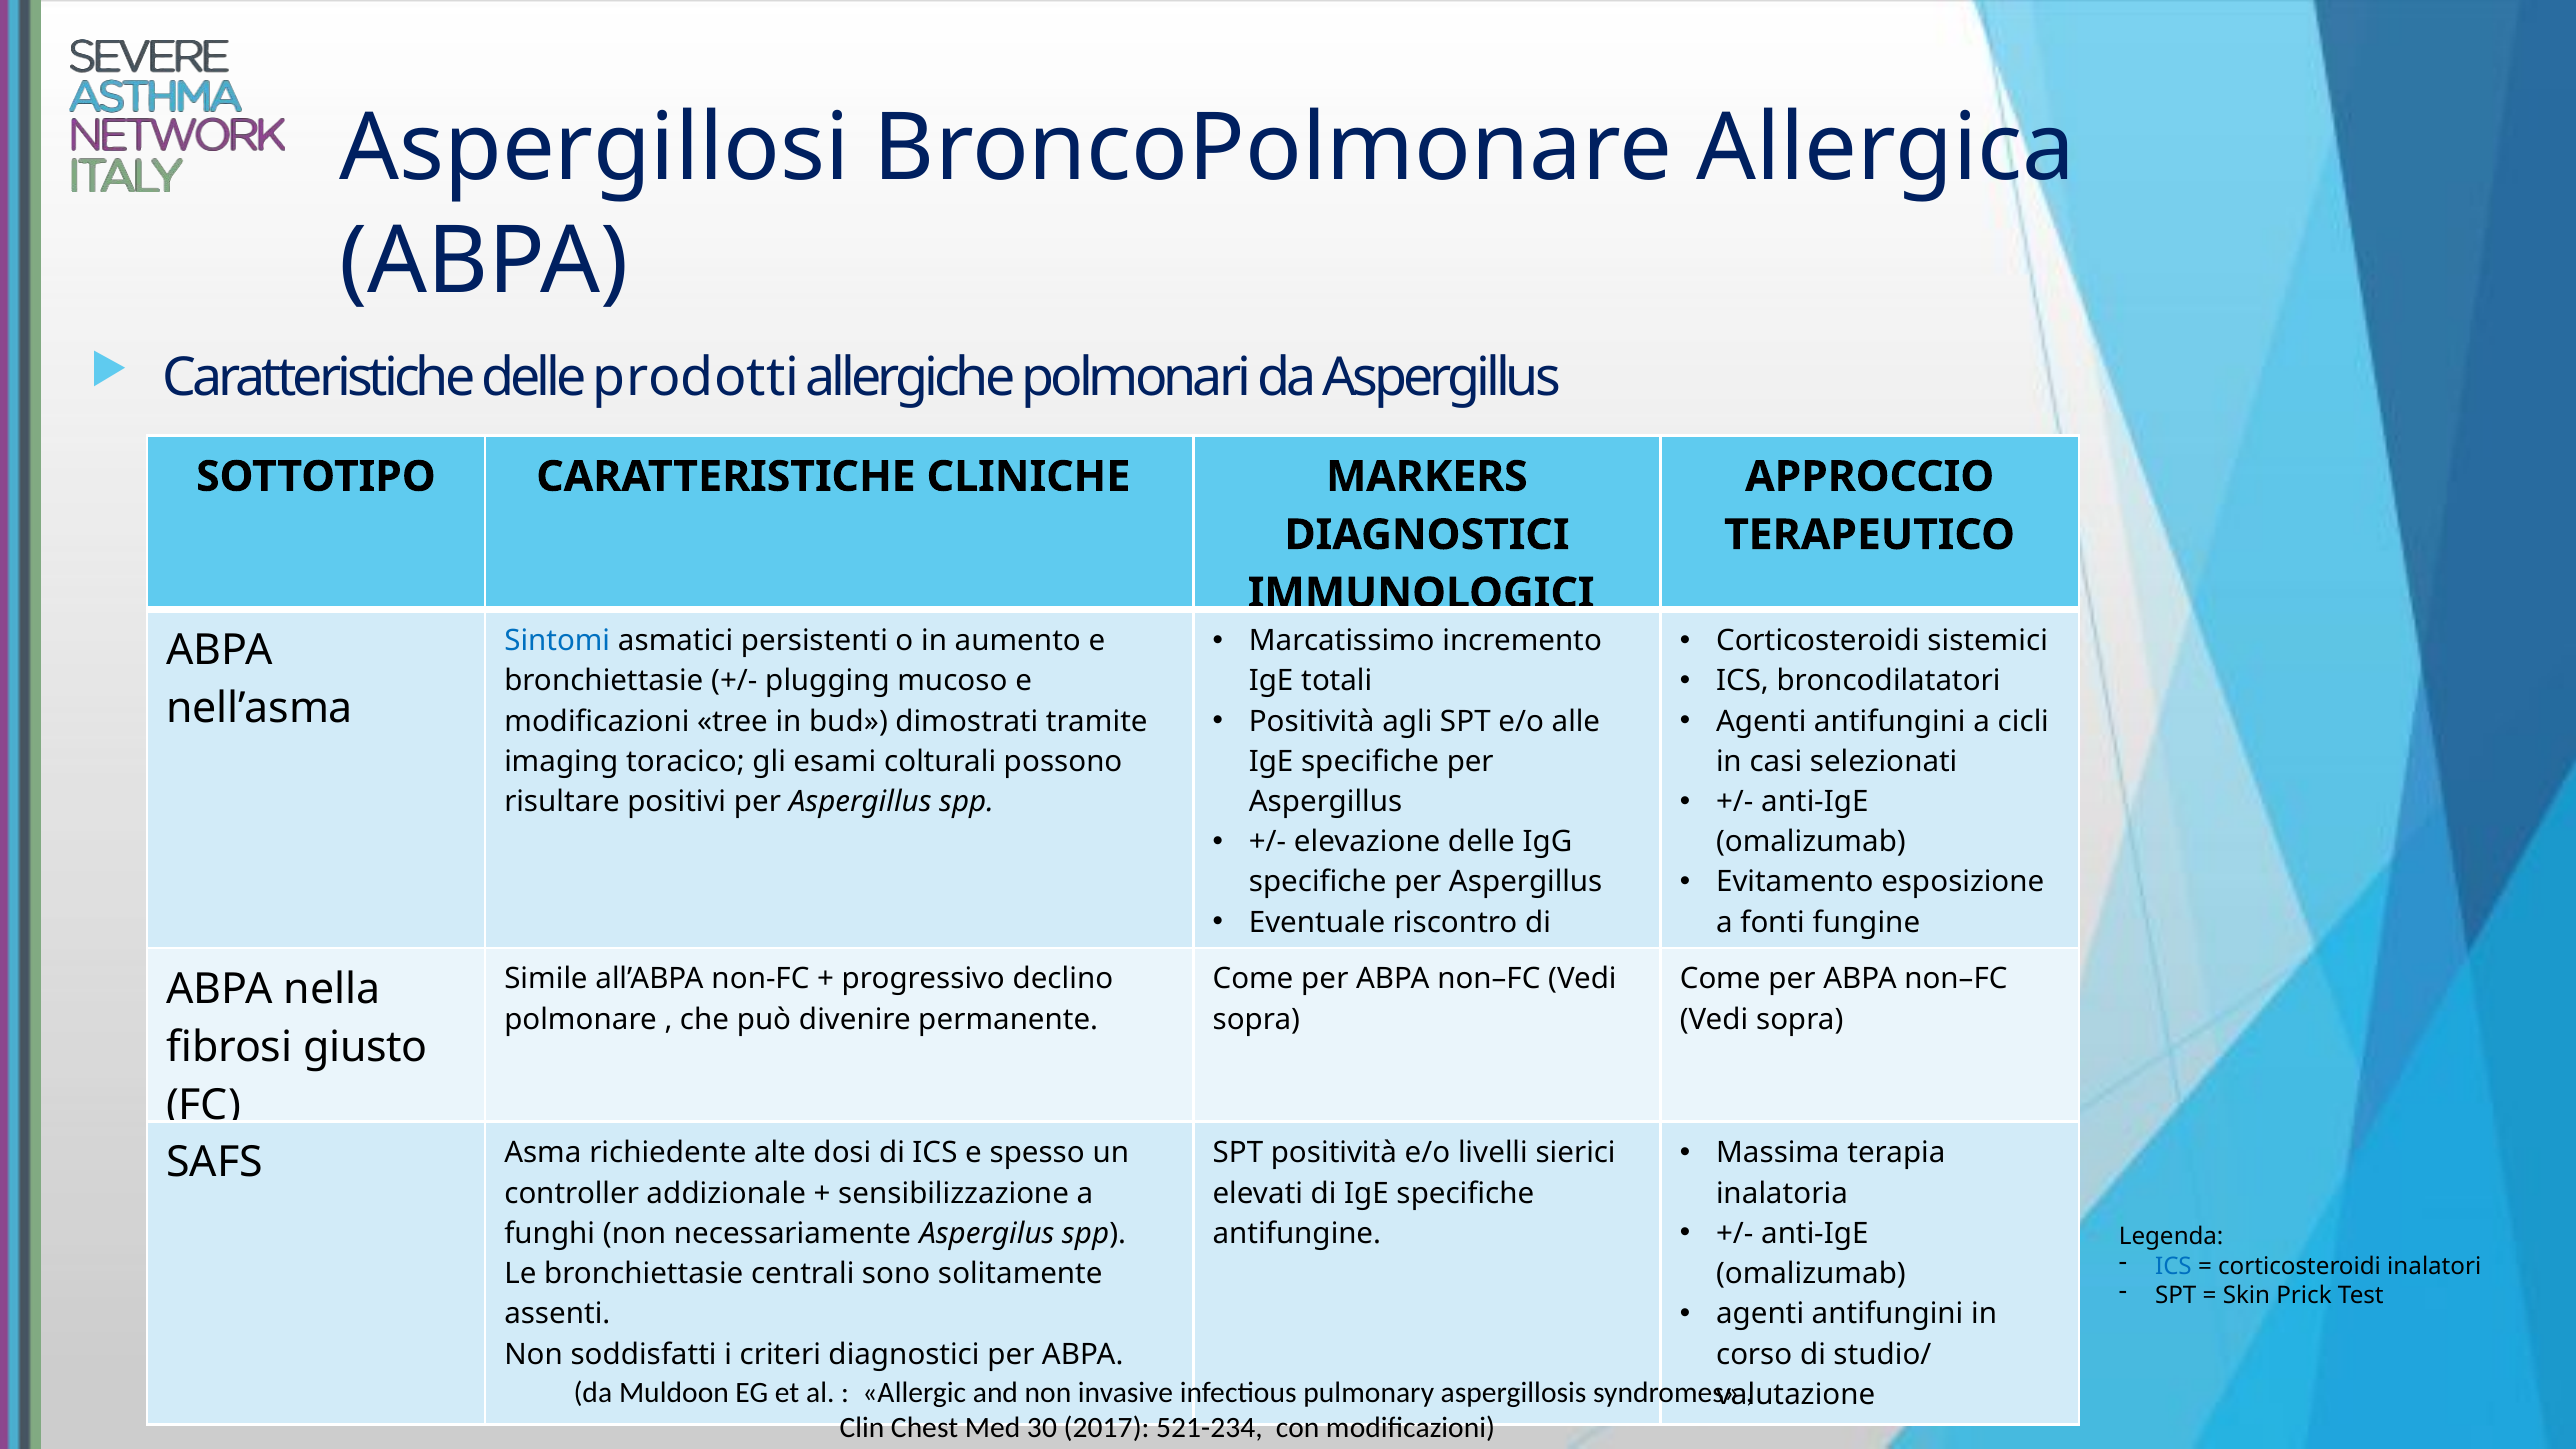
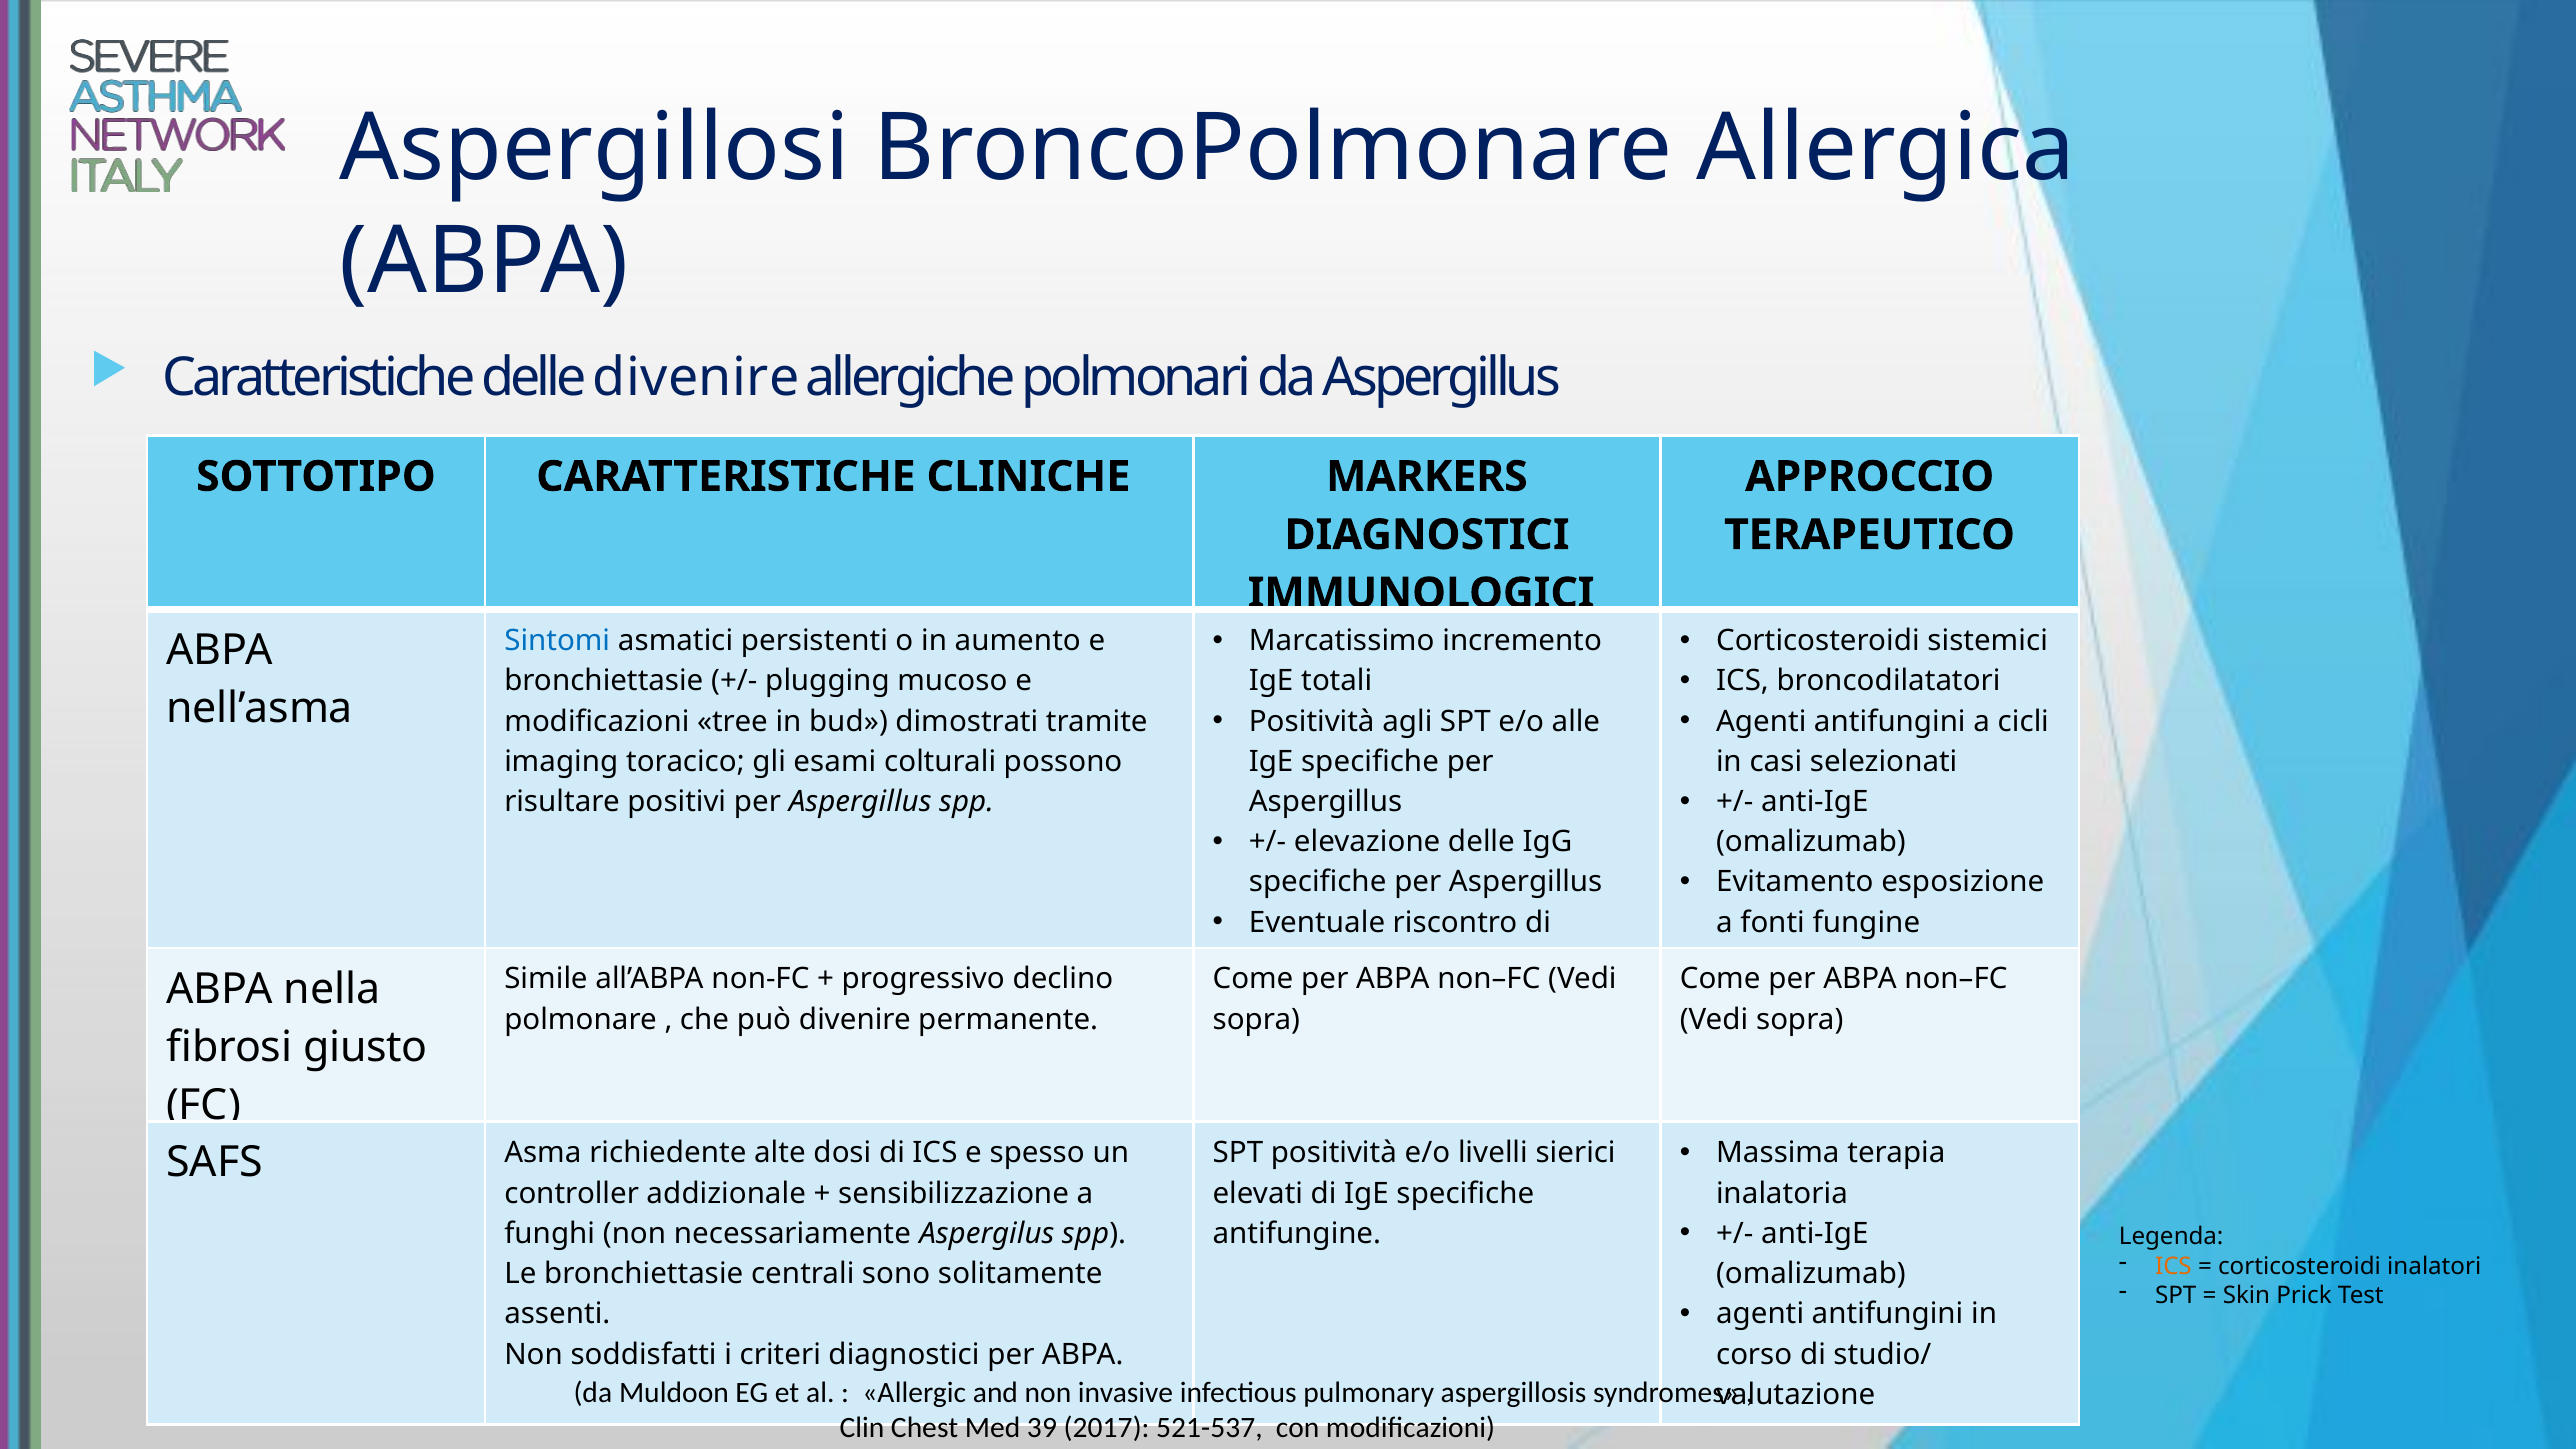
delle prodotti: prodotti -> divenire (696, 378)
ICS colour: blue -> orange (2173, 1266)
30: 30 -> 39 (1042, 1428)
521-234: 521-234 -> 521-537 (1209, 1428)
